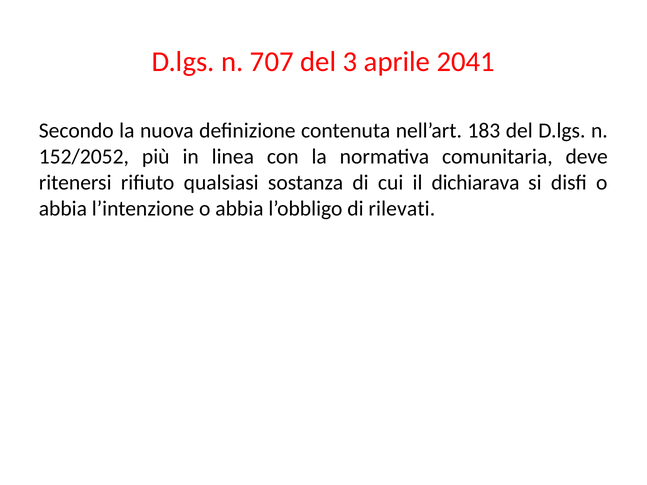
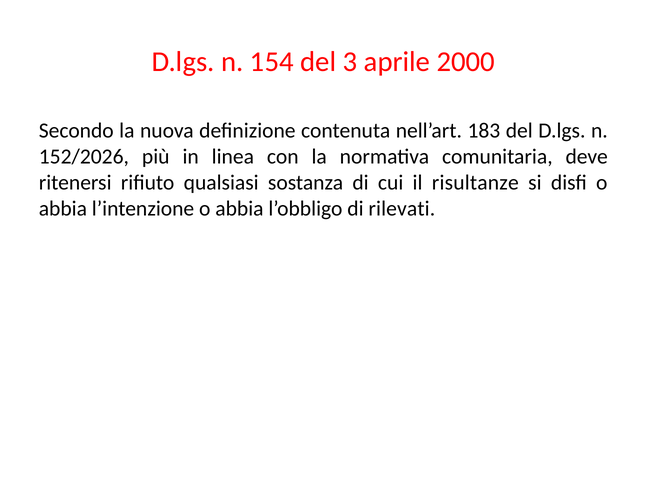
707: 707 -> 154 (272, 62)
2041: 2041 -> 2000 (466, 62)
152/2052: 152/2052 -> 152/2026 (84, 157)
dichiarava: dichiarava -> risultanze (475, 183)
